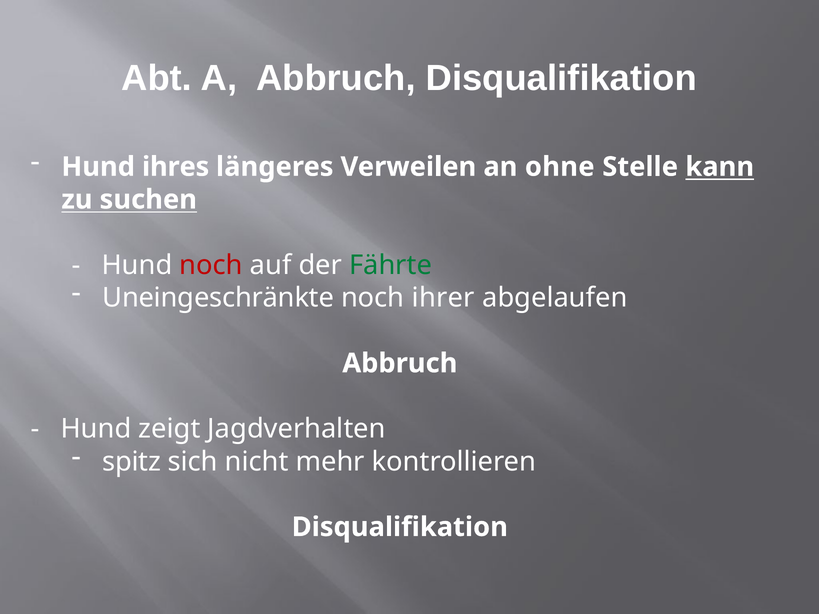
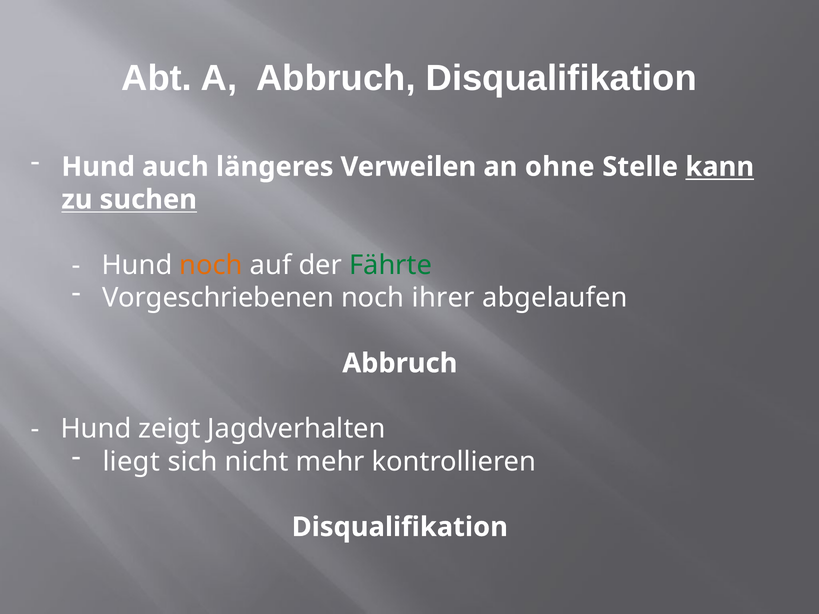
ihres: ihres -> auch (175, 167)
noch colour: red -> orange (211, 265)
Uneingeschränkte: Uneingeschränkte -> Vorgeschriebenen (218, 298)
spitz: spitz -> liegt (131, 462)
